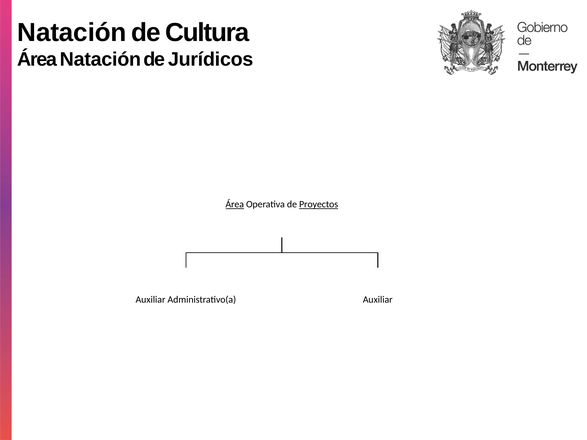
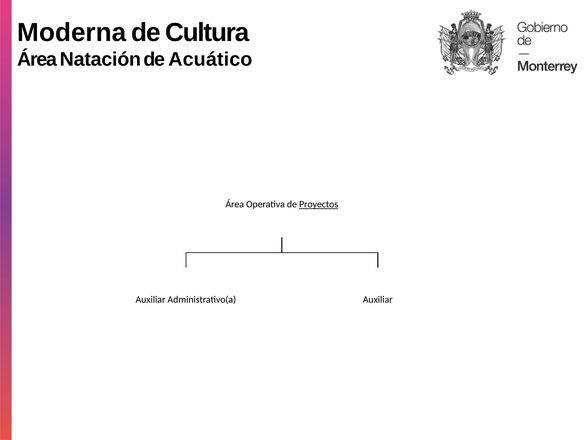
Natación: Natación -> Moderna (72, 32)
Jurídicos: Jurídicos -> Acuático (211, 59)
Área underline: present -> none (235, 205)
